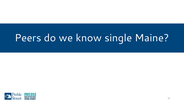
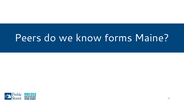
single: single -> forms (118, 38)
